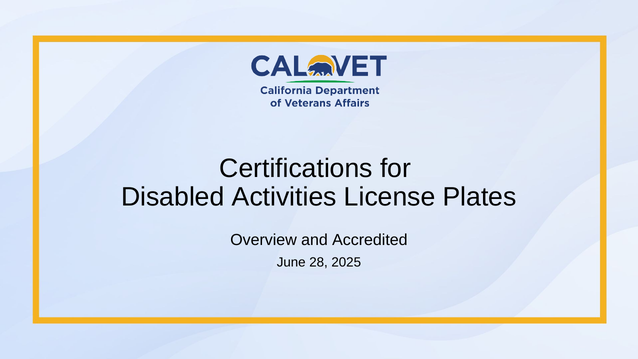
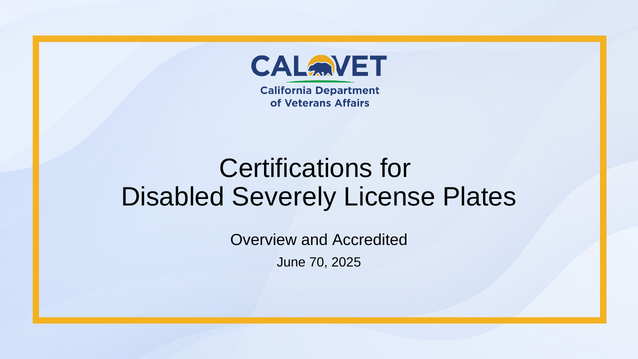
Activities: Activities -> Severely (284, 197)
28: 28 -> 70 (319, 262)
